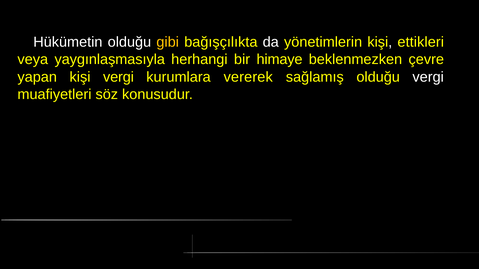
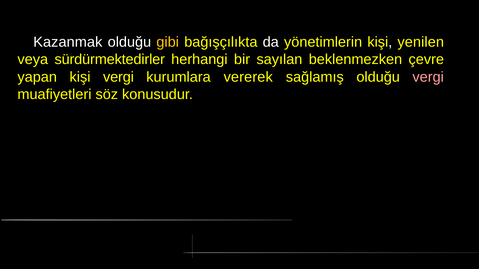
Hükümetin: Hükümetin -> Kazanmak (68, 42)
ettikleri: ettikleri -> yenilen (421, 42)
yaygınlaşmasıyla: yaygınlaşmasıyla -> sürdürmektedirler (110, 60)
himaye: himaye -> sayılan (279, 60)
vergi colour: white -> pink (428, 77)
